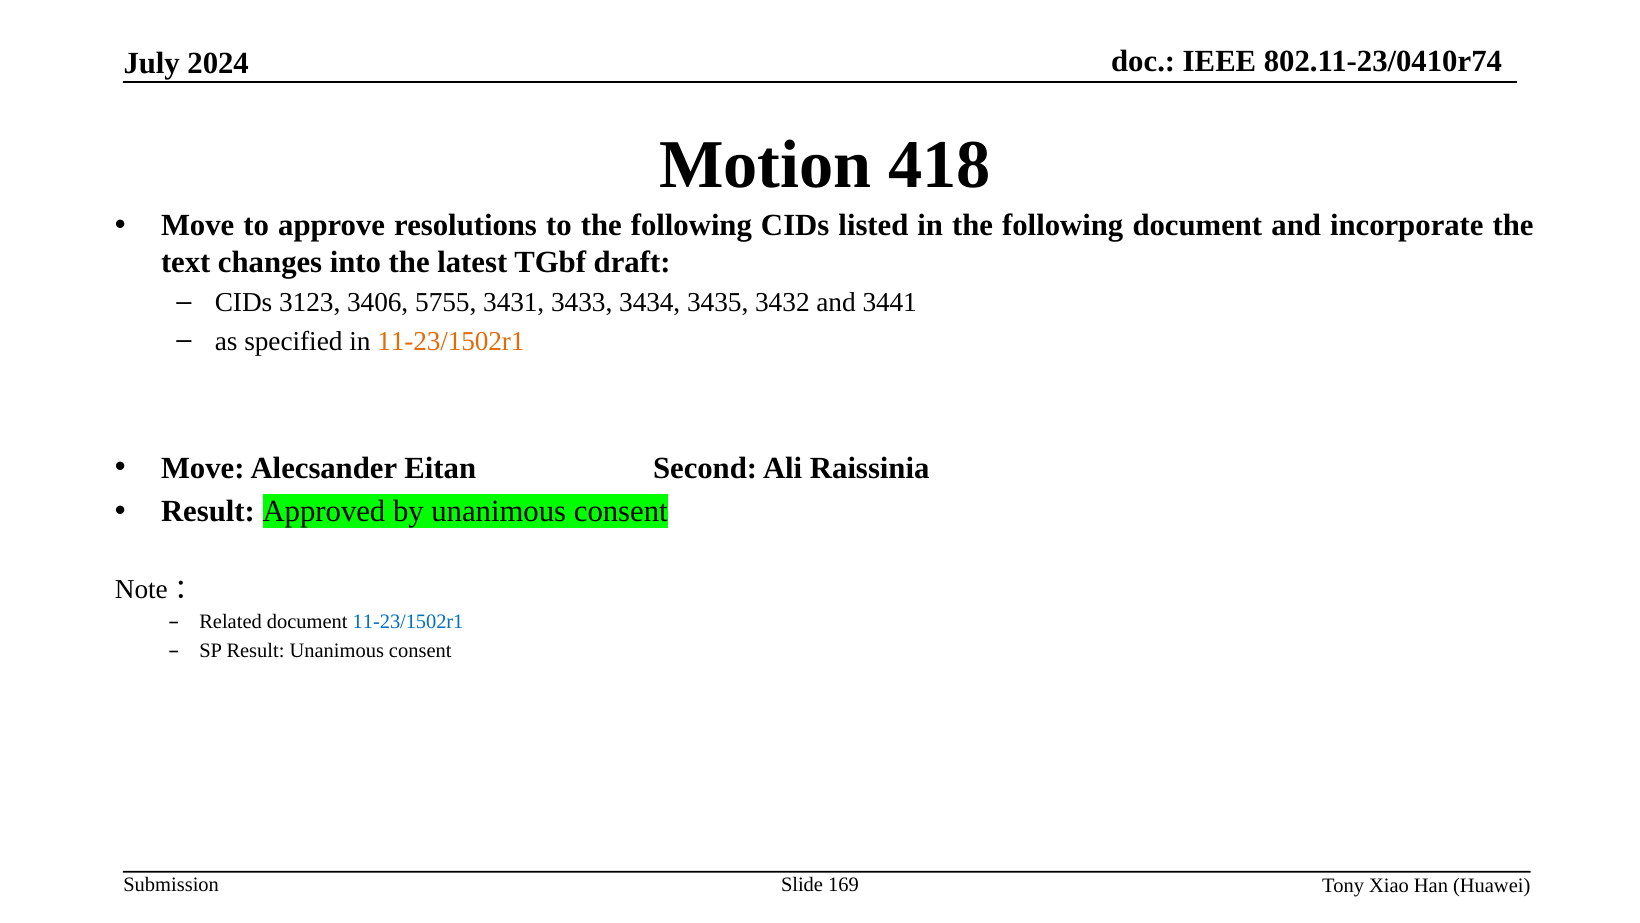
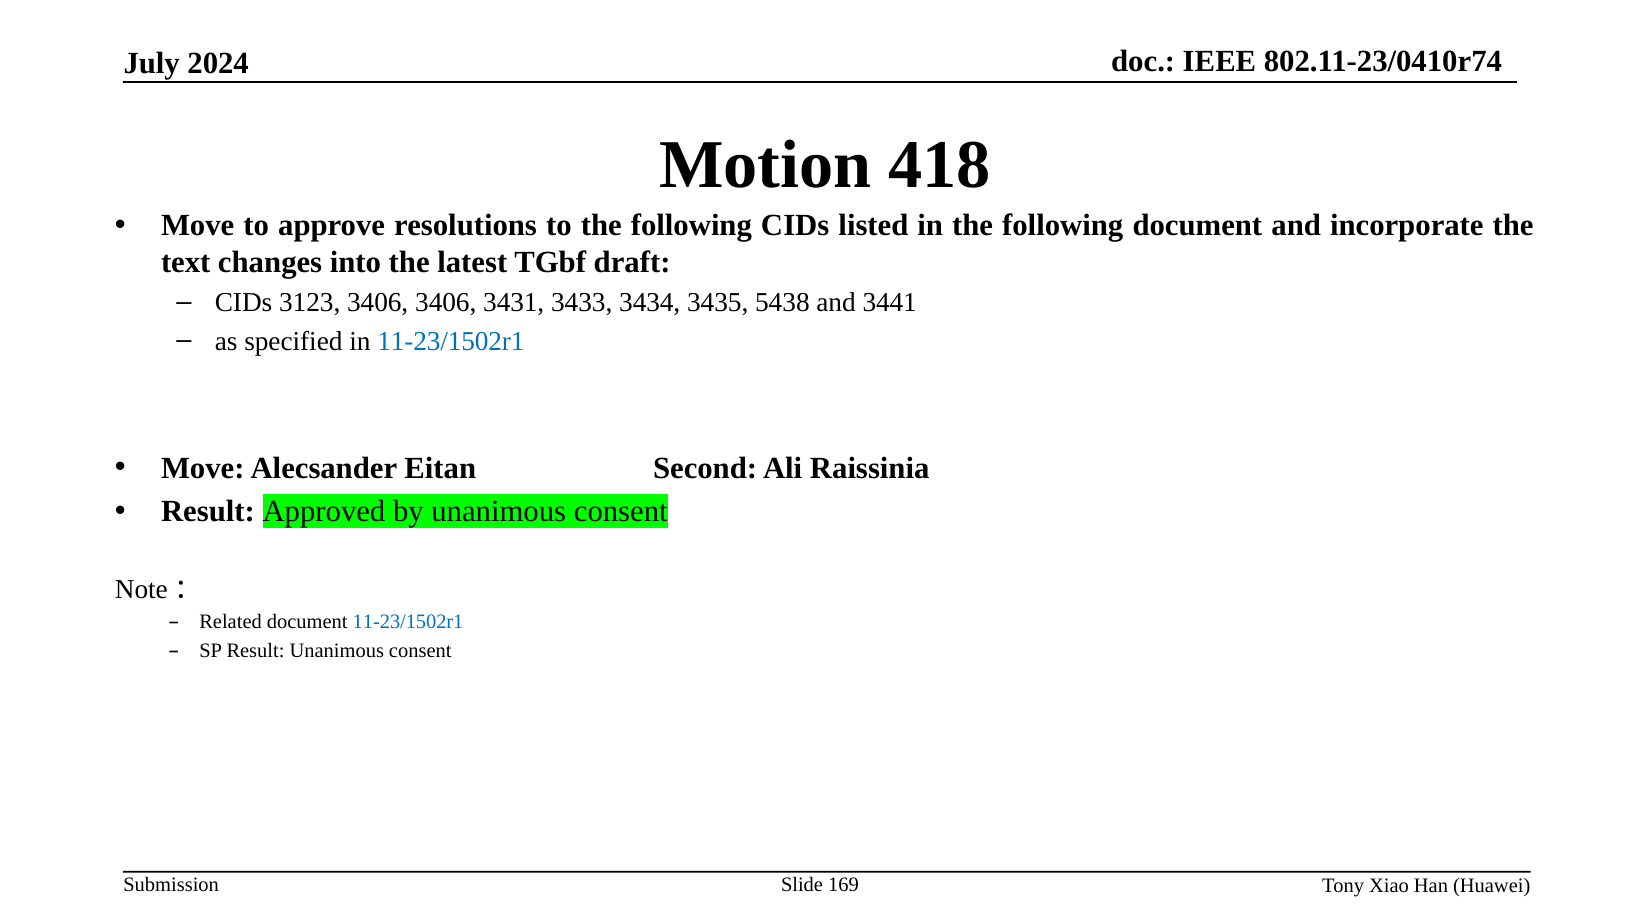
3406 5755: 5755 -> 3406 (446, 303)
3432: 3432 -> 5438 (782, 303)
11-23/1502r1 colour: orange -> blue (451, 341)
